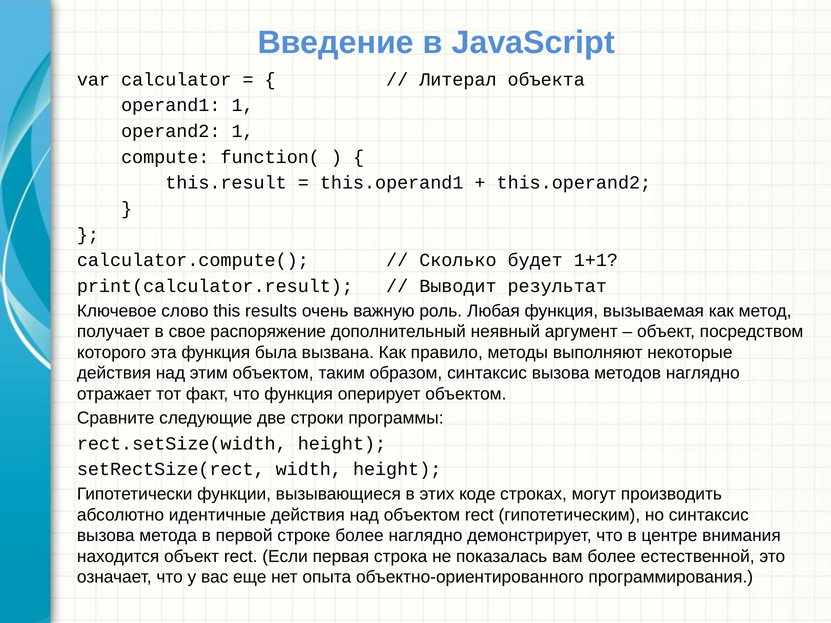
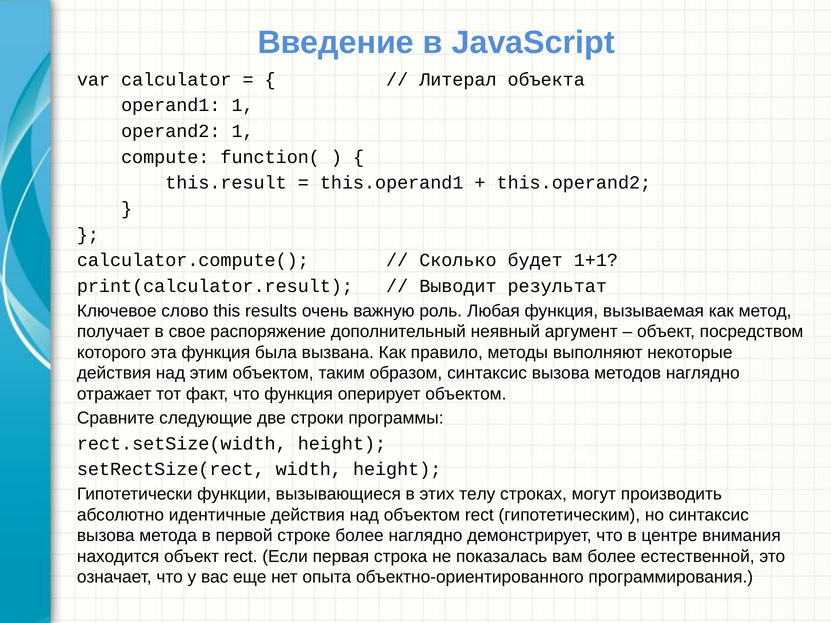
коде: коде -> телу (477, 494)
